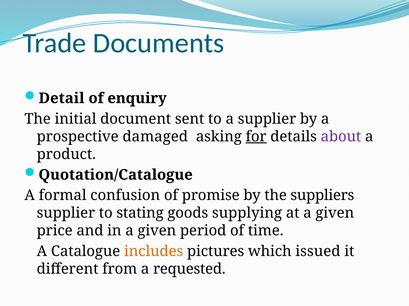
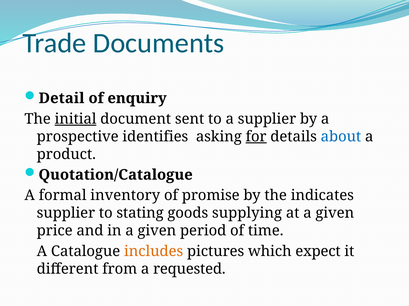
initial underline: none -> present (76, 119)
damaged: damaged -> identifies (155, 137)
about colour: purple -> blue (341, 137)
confusion: confusion -> inventory (125, 196)
suppliers: suppliers -> indicates (322, 196)
issued: issued -> expect (318, 252)
